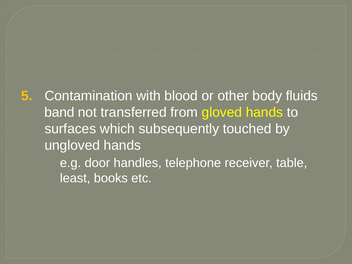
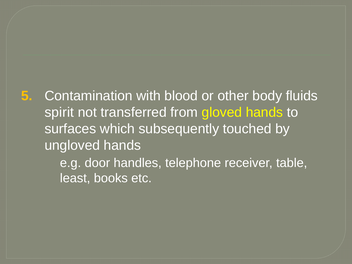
band: band -> spirit (59, 112)
